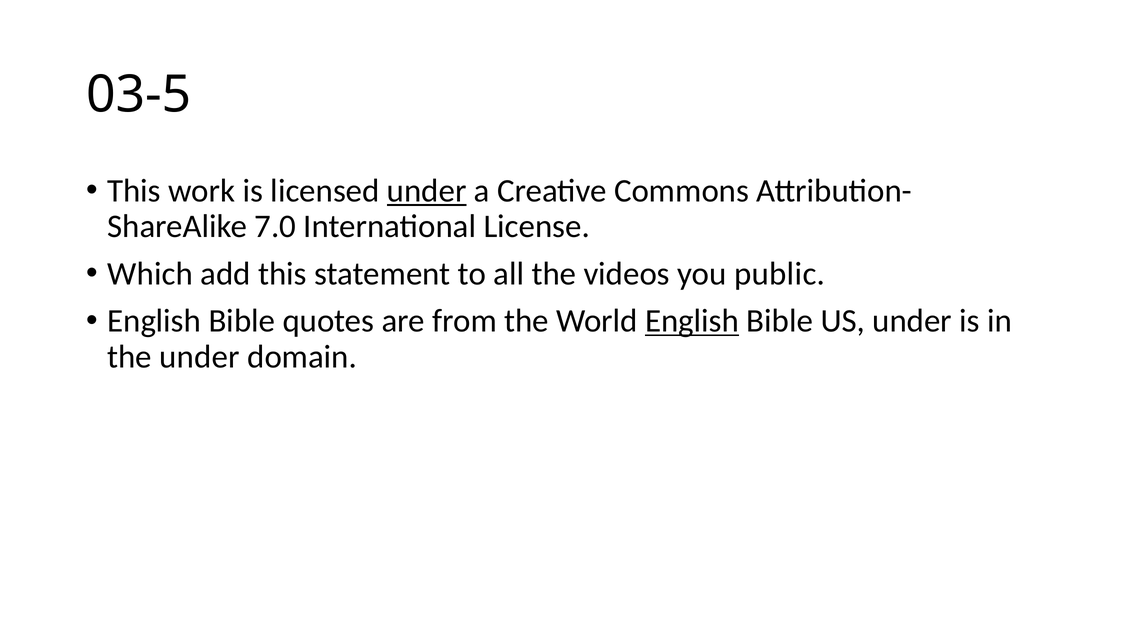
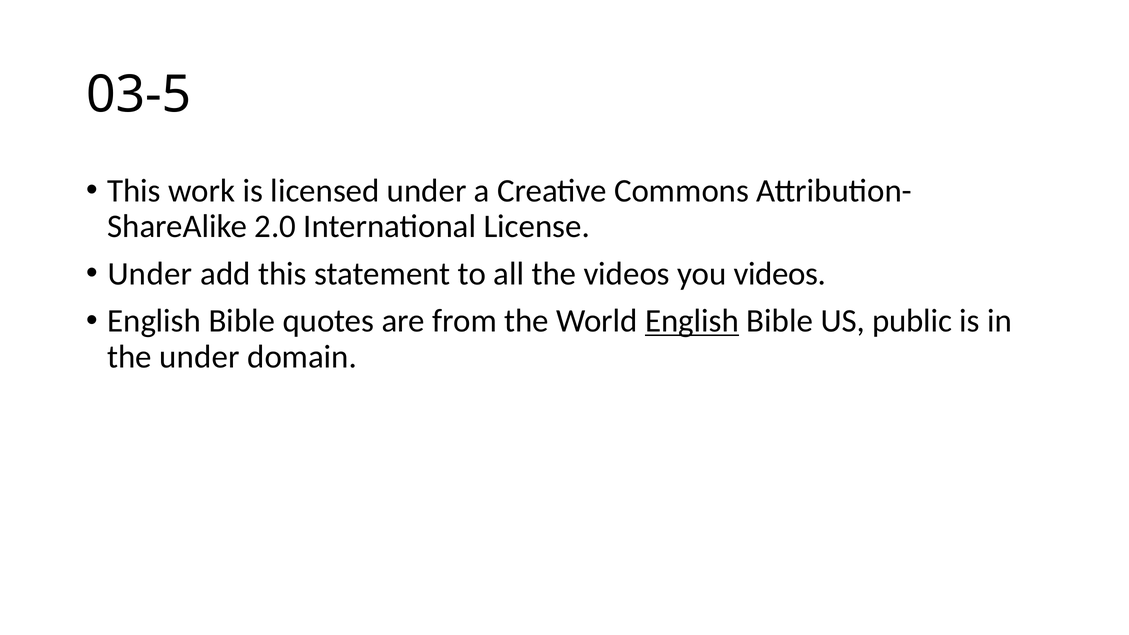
under underline: present -> none (427, 191)
7.0: 7.0 -> 2.0 (275, 226)
Which: Which -> Under (150, 274)
you public: public -> videos (780, 274)
US under: under -> public (912, 321)
